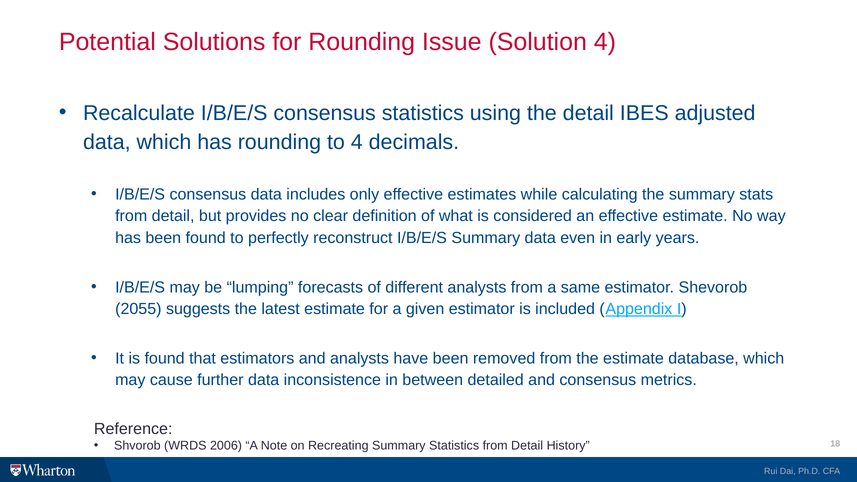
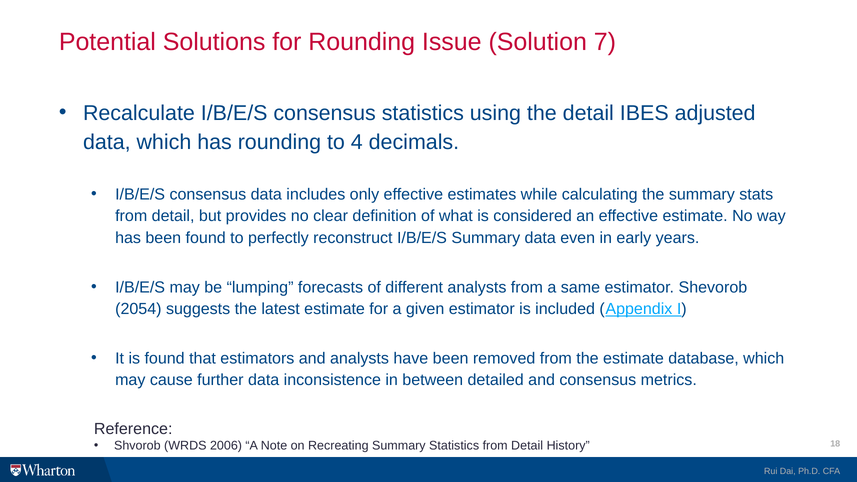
Solution 4: 4 -> 7 (605, 42)
2055: 2055 -> 2054 (138, 309)
